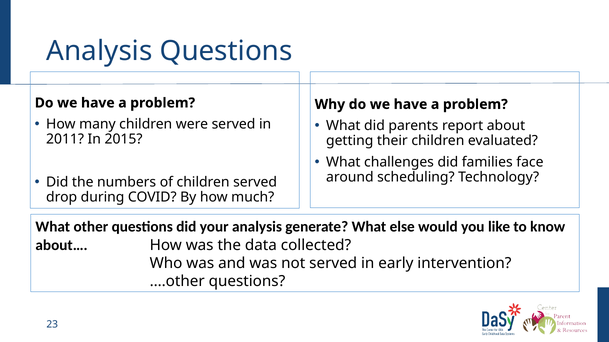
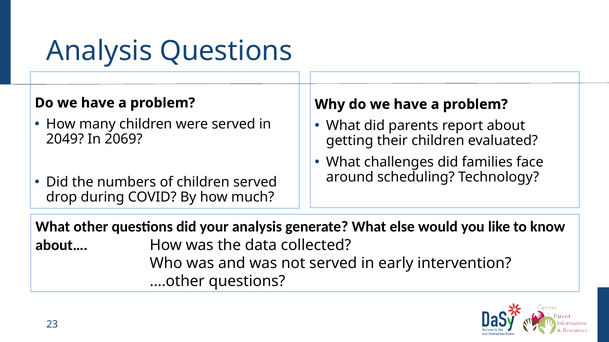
2011: 2011 -> 2049 (65, 139)
2015: 2015 -> 2069 (124, 139)
